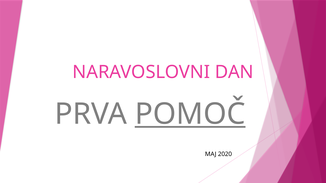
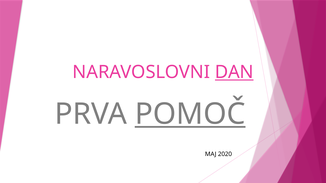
DAN underline: none -> present (234, 72)
